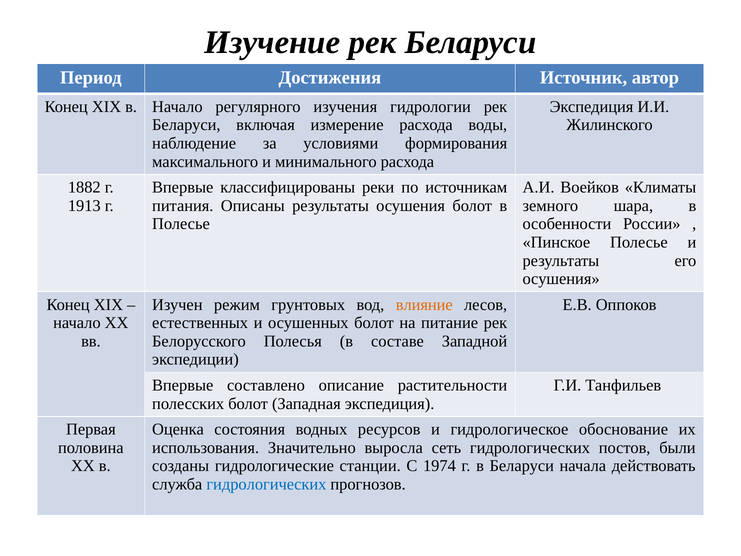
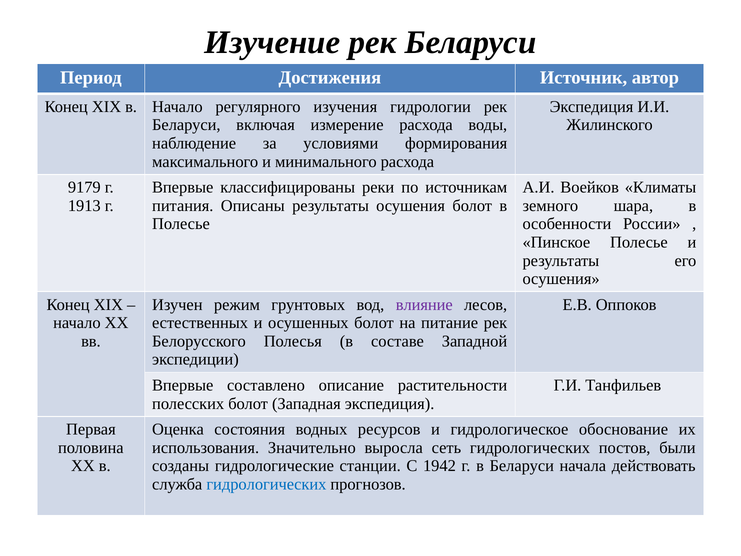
1882: 1882 -> 9179 (84, 187)
влияние colour: orange -> purple (424, 305)
1974: 1974 -> 1942 (439, 466)
